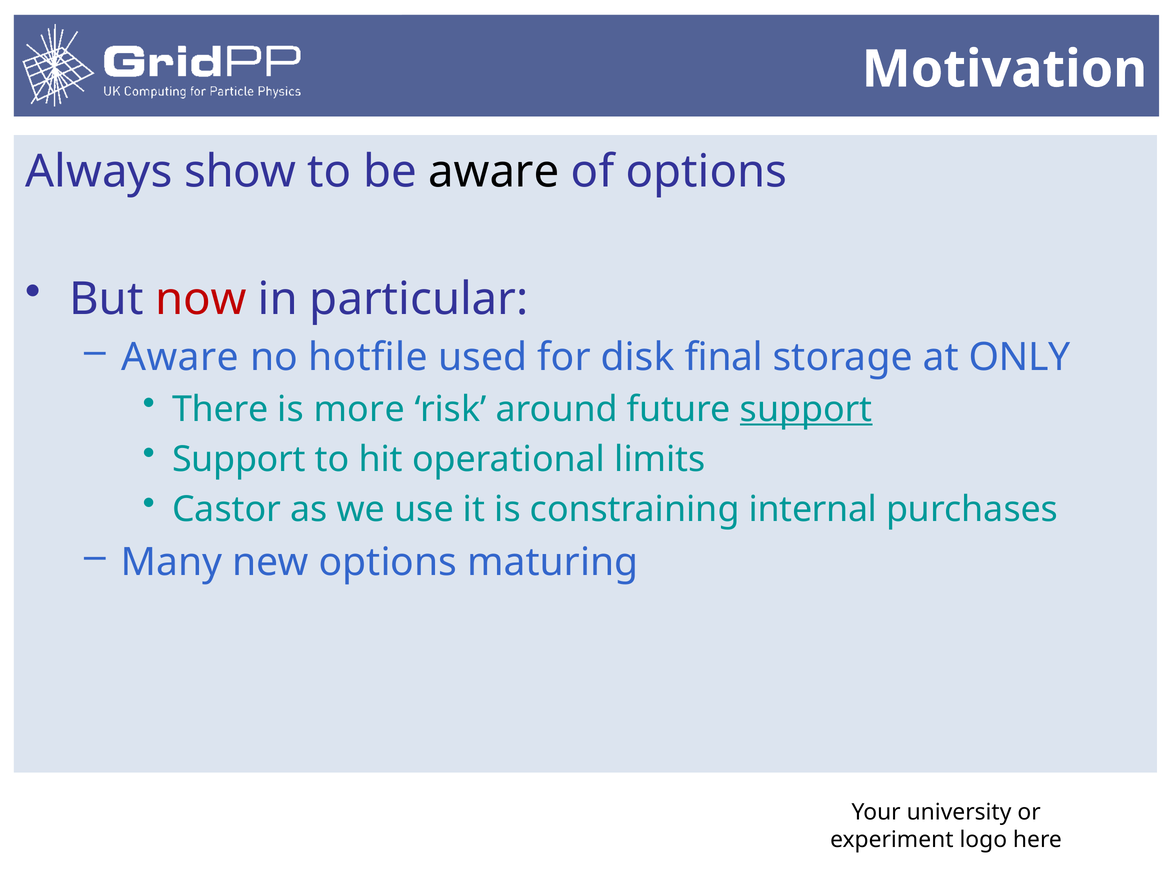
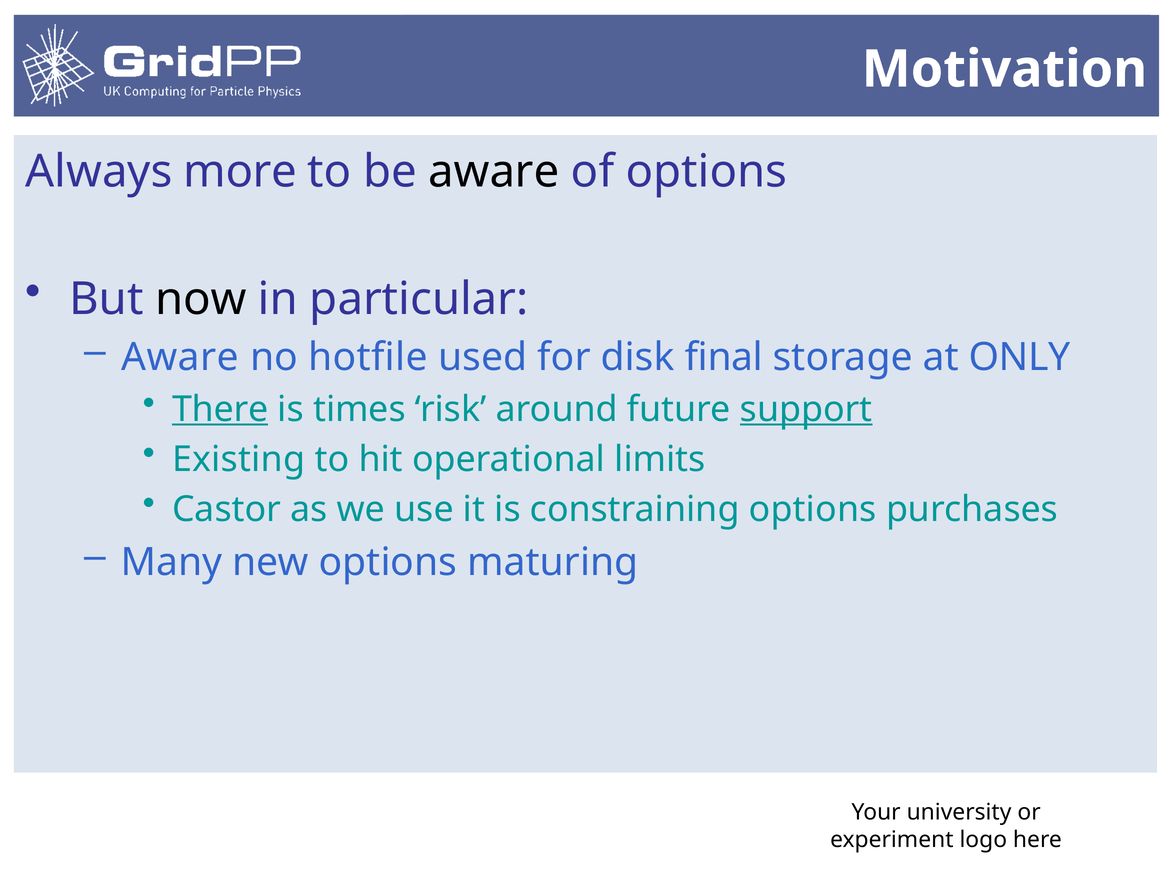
show: show -> more (240, 172)
now colour: red -> black (201, 299)
There underline: none -> present (220, 409)
more: more -> times (359, 409)
Support: Support -> Existing (239, 459)
constraining internal: internal -> options (813, 509)
